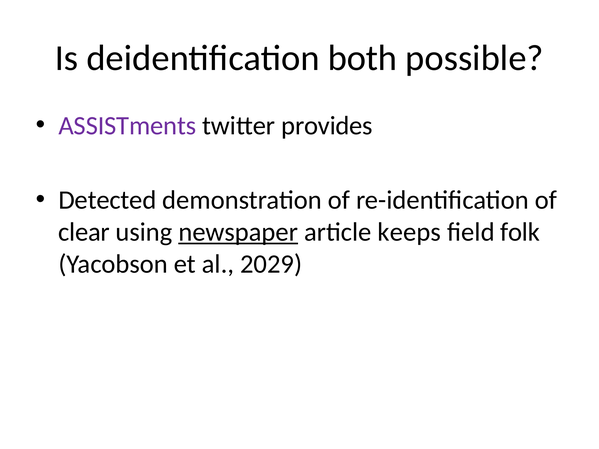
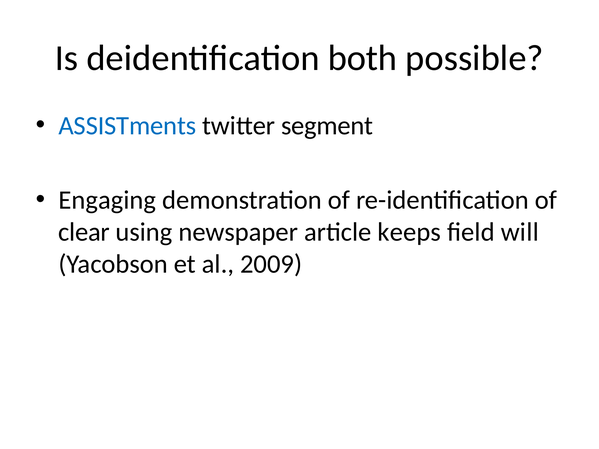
ASSISTments colour: purple -> blue (127, 126)
provides: provides -> segment (327, 126)
Detected: Detected -> Engaging (107, 200)
newspaper underline: present -> none (238, 232)
folk: folk -> will (520, 232)
2029: 2029 -> 2009 (271, 264)
